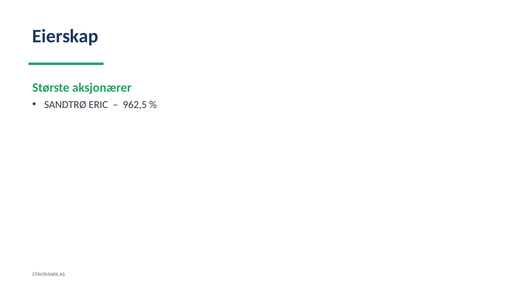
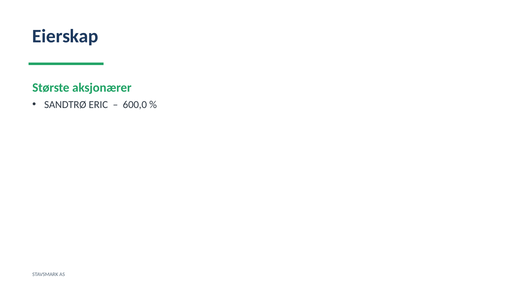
962,5: 962,5 -> 600,0 (135, 104)
